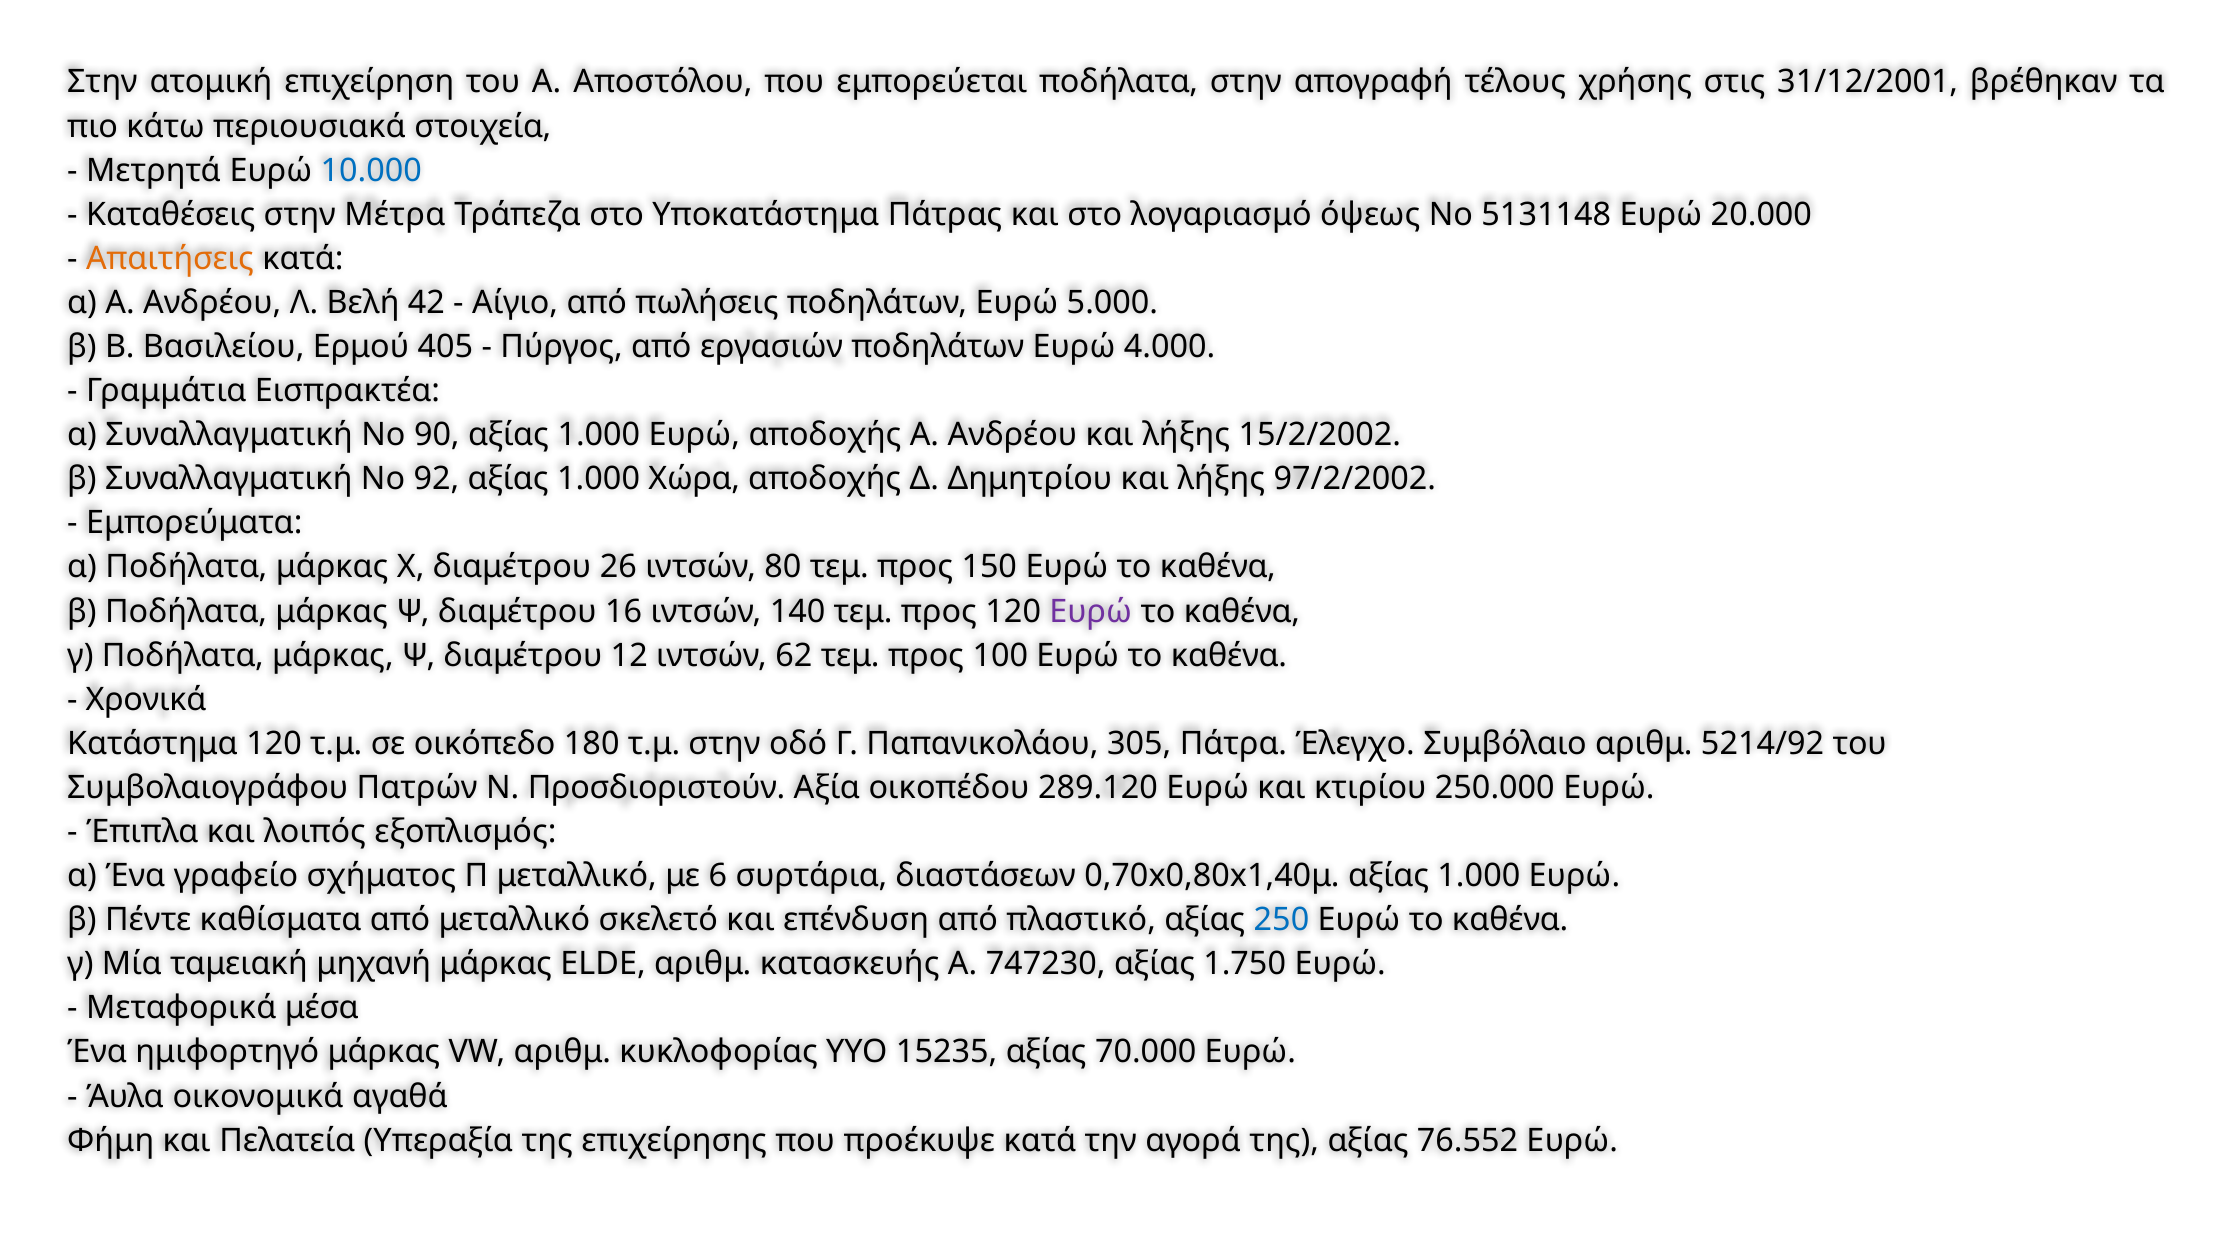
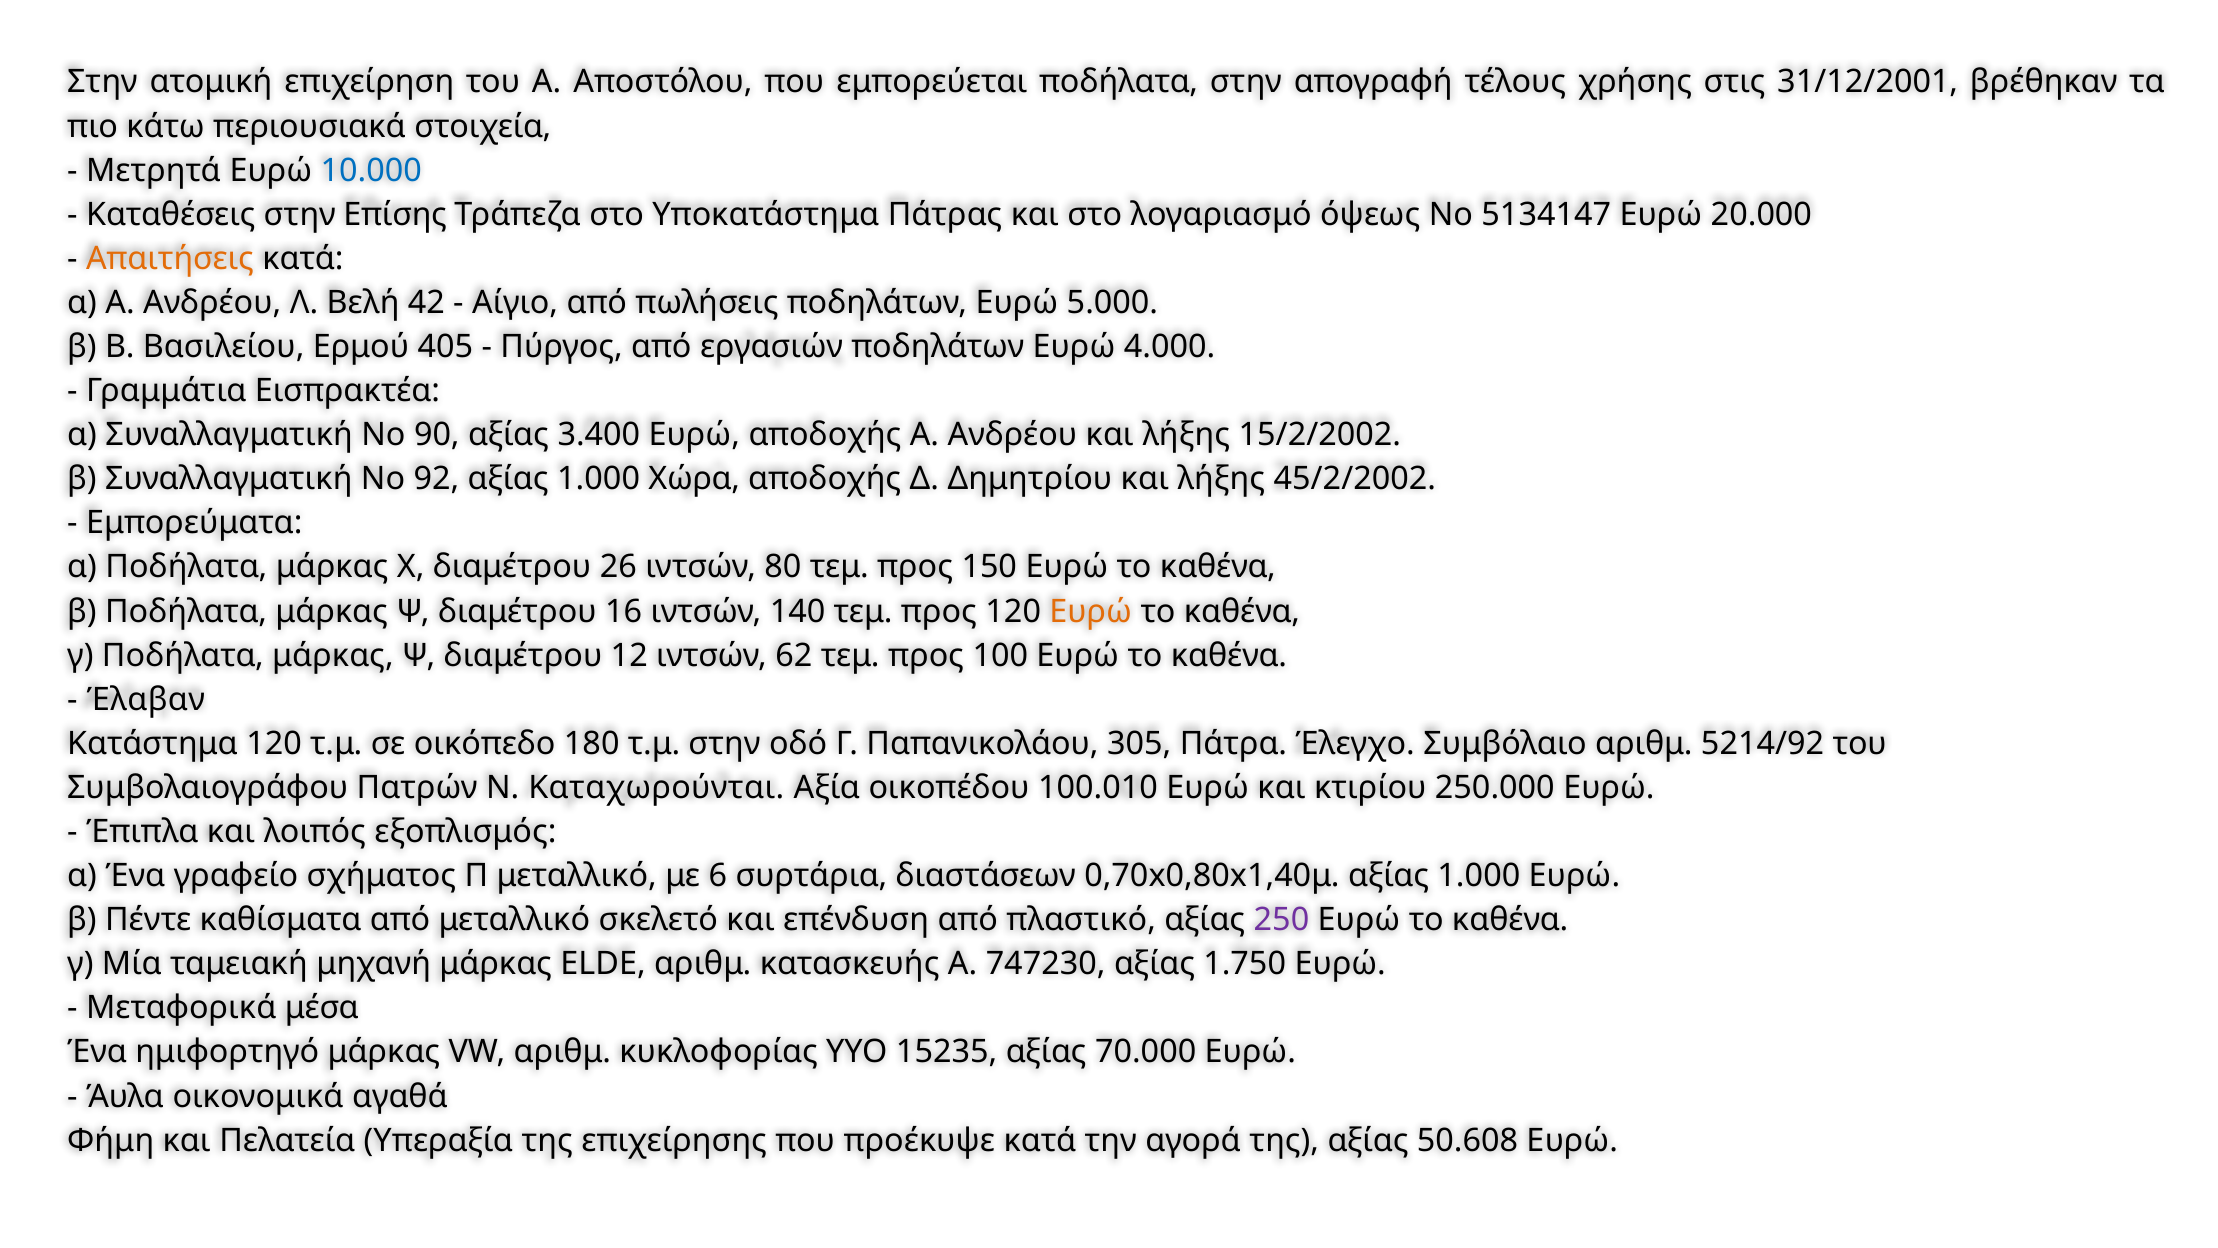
Μέτρα: Μέτρα -> Επίσης (395, 214)
5131148: 5131148 -> 5134147 (1546, 214)
90 αξίας 1.000: 1.000 -> 3.400 (599, 435)
97/2/2002: 97/2/2002 -> 45/2/2002 (1355, 479)
Ευρώ colour: purple -> orange (1091, 611)
Χρονικά: Χρονικά -> Έλαβαν (146, 699)
Προσδιοριστούν: Προσδιοριστούν -> Καταχωρούνται (656, 787)
289.120: 289.120 -> 100.010 (1098, 787)
250 colour: blue -> purple (1281, 920)
76.552: 76.552 -> 50.608 (1467, 1140)
